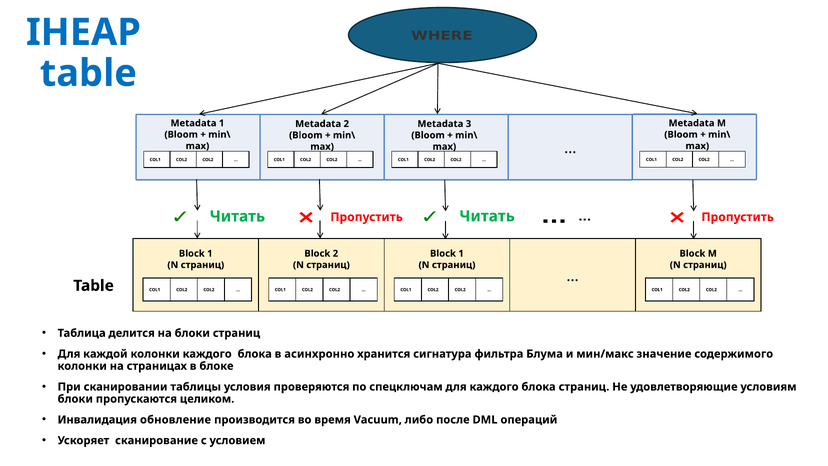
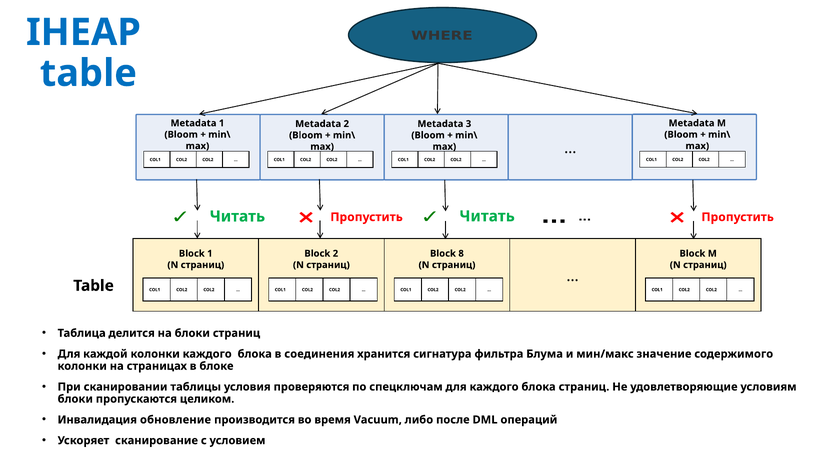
1: 1 -> 8 (461, 253)
асинхронно: асинхронно -> соединения (319, 354)
